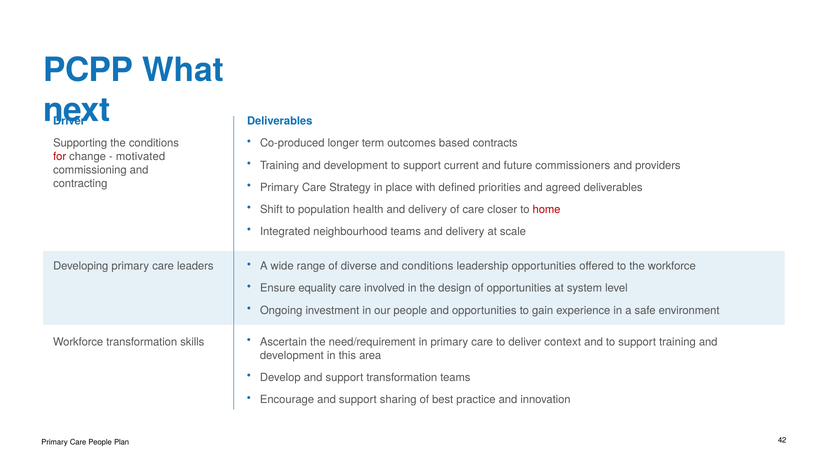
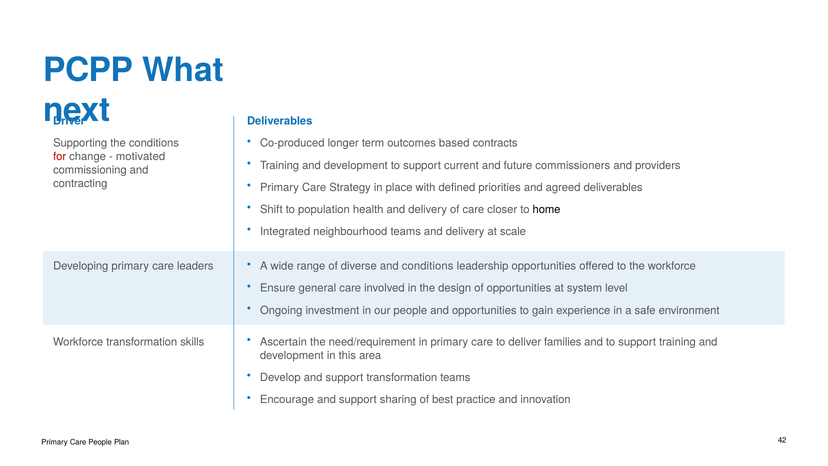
home colour: red -> black (547, 209)
equality: equality -> general (317, 288)
context: context -> families (563, 342)
